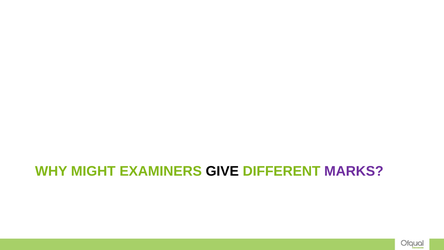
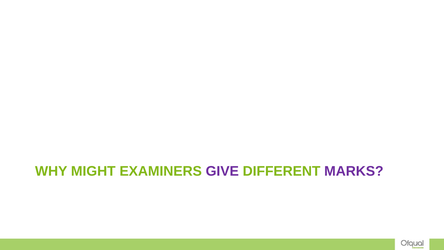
GIVE colour: black -> purple (222, 171)
